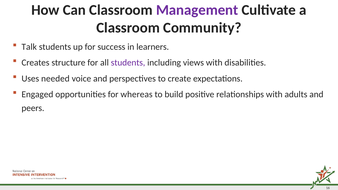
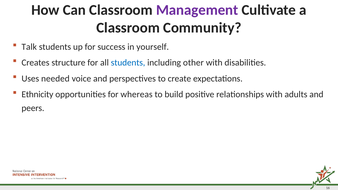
learners: learners -> yourself (153, 47)
students colour: purple -> blue (128, 63)
views: views -> other (193, 63)
Engaged: Engaged -> Ethnicity (37, 94)
